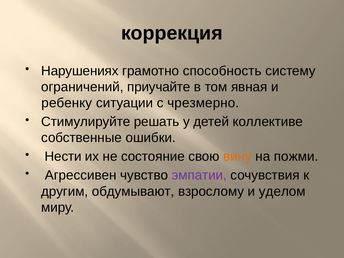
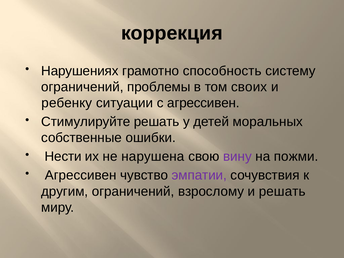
приучайте: приучайте -> проблемы (159, 87)
явная: явная -> своих (249, 87)
с чрезмерно: чрезмерно -> агрессивен (203, 103)
коллективе: коллективе -> моральных (268, 122)
состояние: состояние -> нарушена (153, 157)
вину colour: orange -> purple (237, 157)
другим обдумывают: обдумывают -> ограничений (133, 191)
и уделом: уделом -> решать (282, 191)
